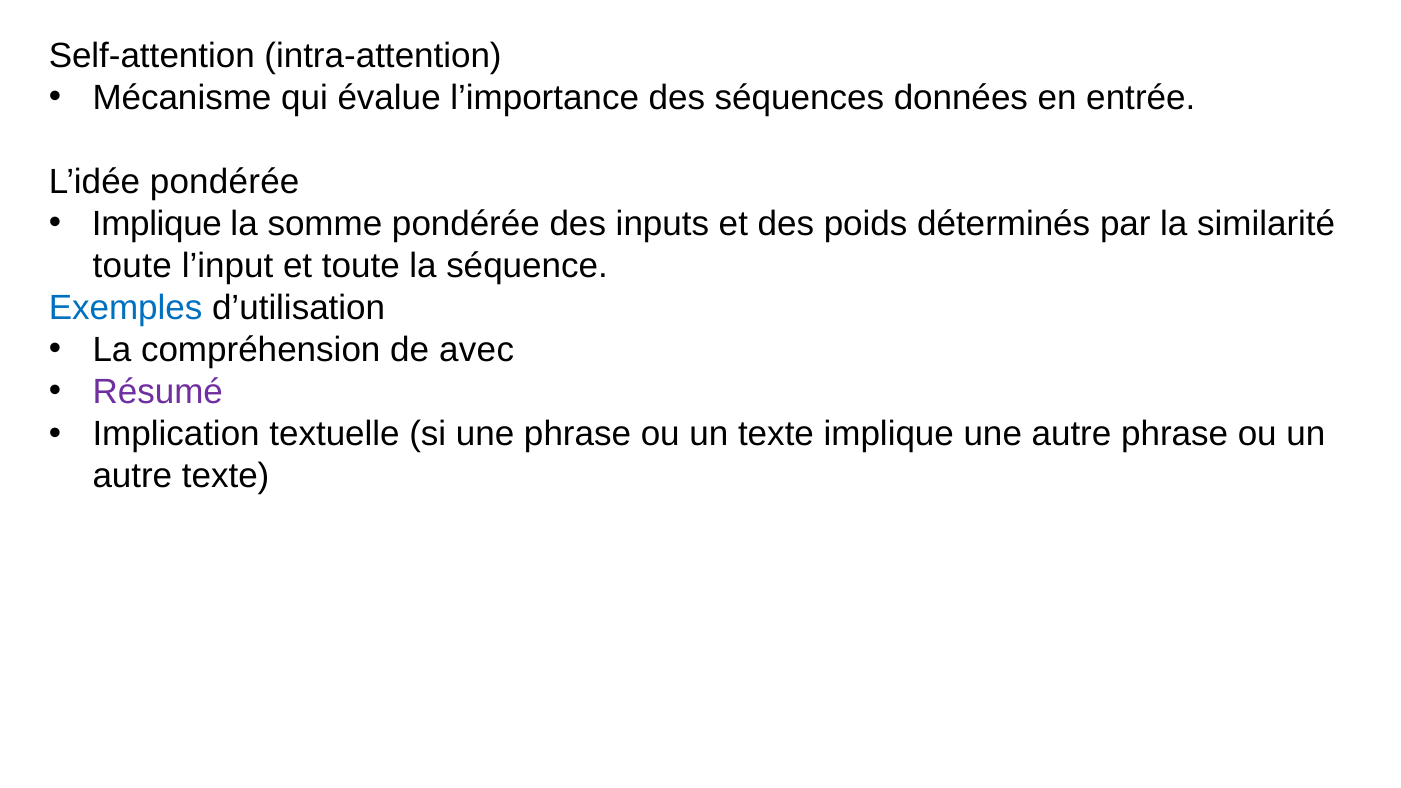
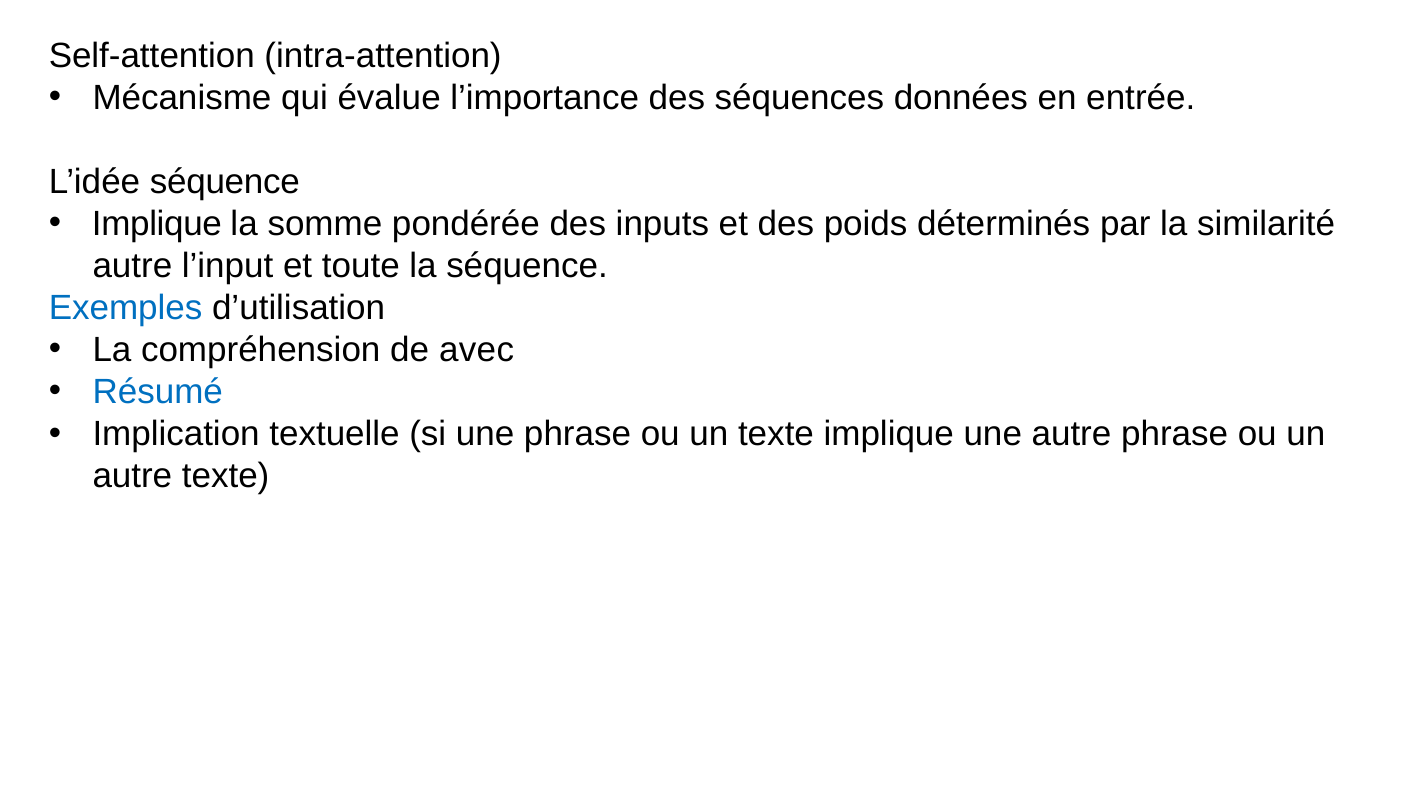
L’idée pondérée: pondérée -> séquence (225, 182)
toute: toute -> autre (132, 266)
Résumé colour: purple -> blue (158, 392)
